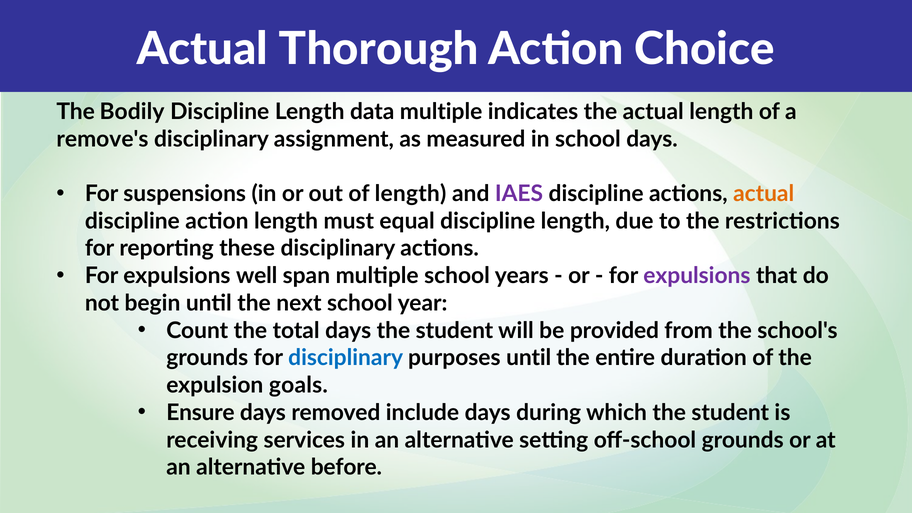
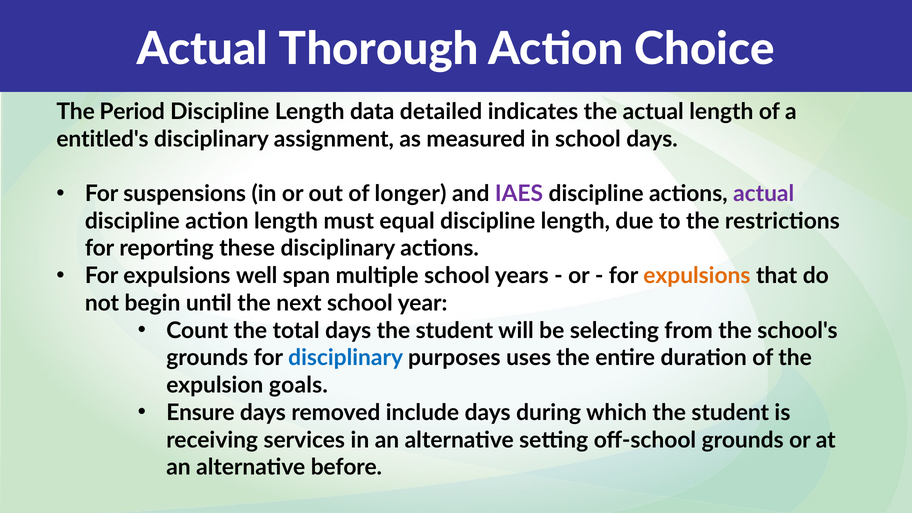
Bodily: Bodily -> Period (132, 112)
data multiple: multiple -> detailed (441, 112)
remove's: remove's -> entitled's (102, 139)
of length: length -> longer (410, 194)
actual colour: orange -> purple (764, 194)
expulsions colour: purple -> orange (697, 276)
provided: provided -> selecting (614, 331)
purposes until: until -> uses (529, 358)
